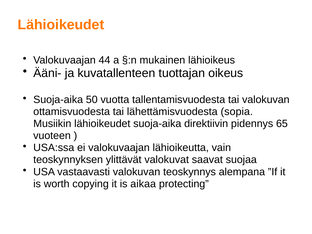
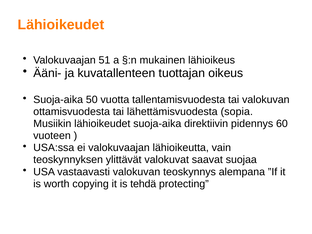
44: 44 -> 51 (104, 60)
65: 65 -> 60 (282, 124)
aikaa: aikaa -> tehdä (143, 184)
